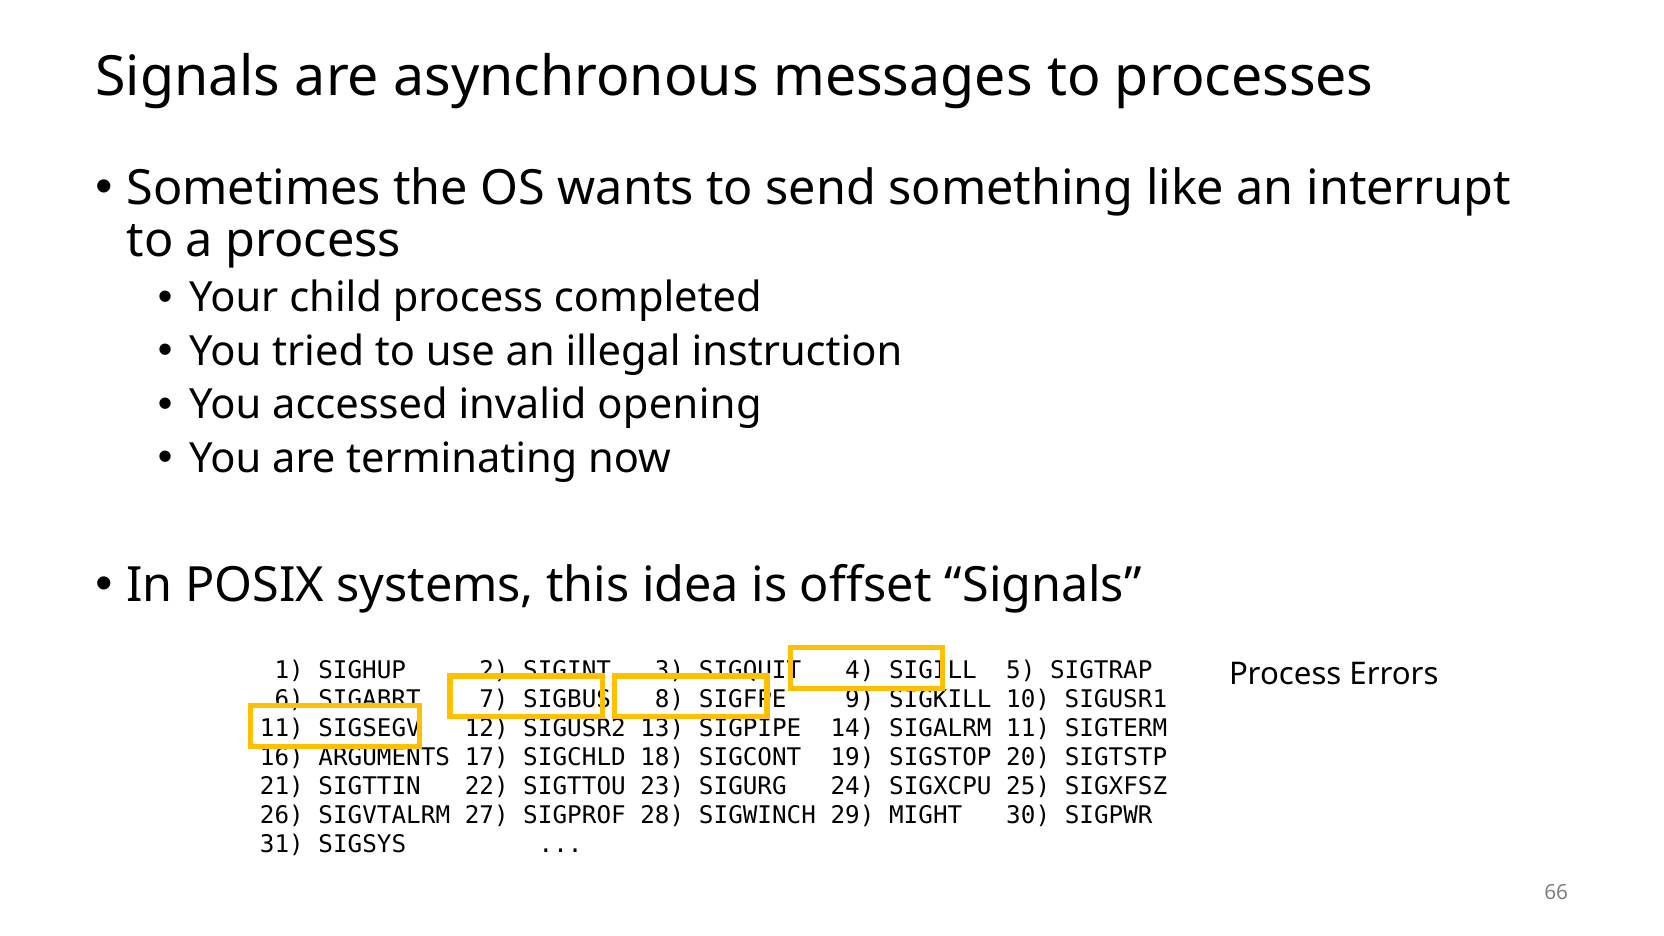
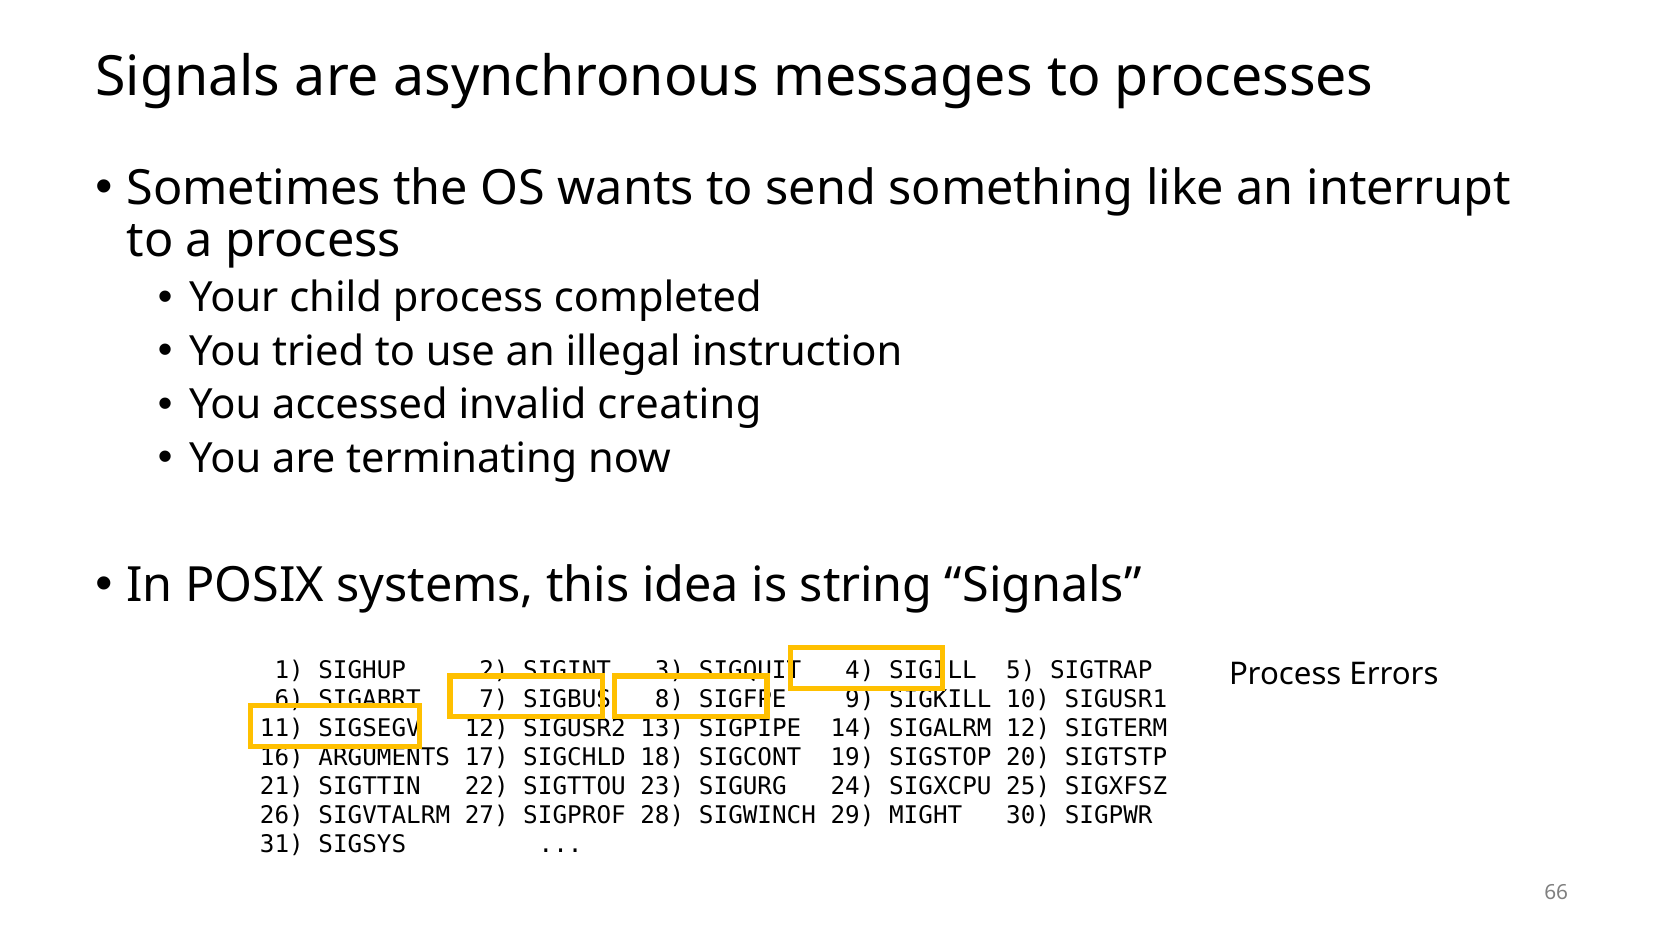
opening: opening -> creating (679, 405)
offset: offset -> string (866, 585)
SIGALRM 11: 11 -> 12 (1028, 728)
